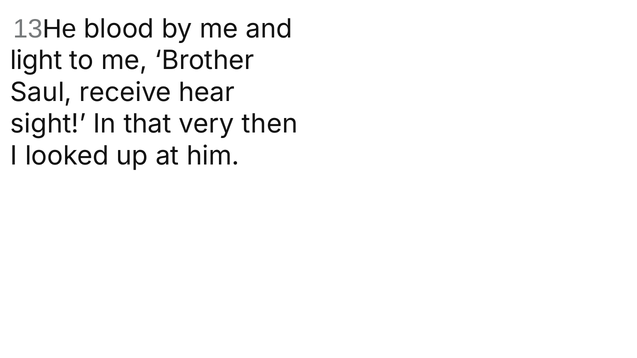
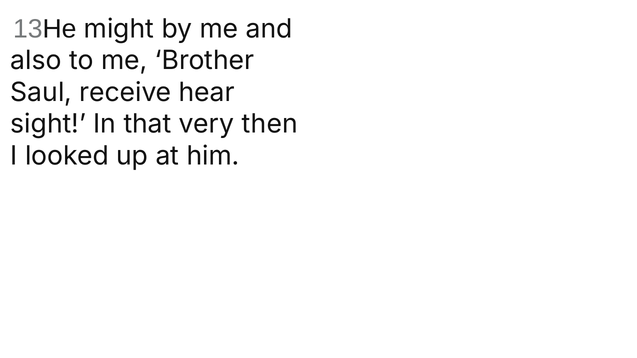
blood: blood -> might (119, 29)
light: light -> also (36, 61)
